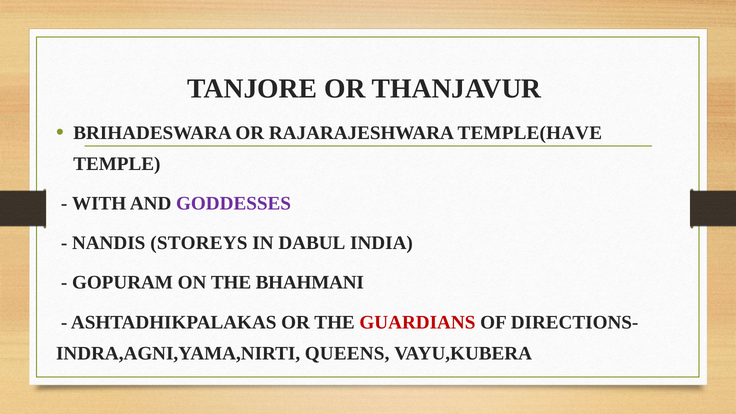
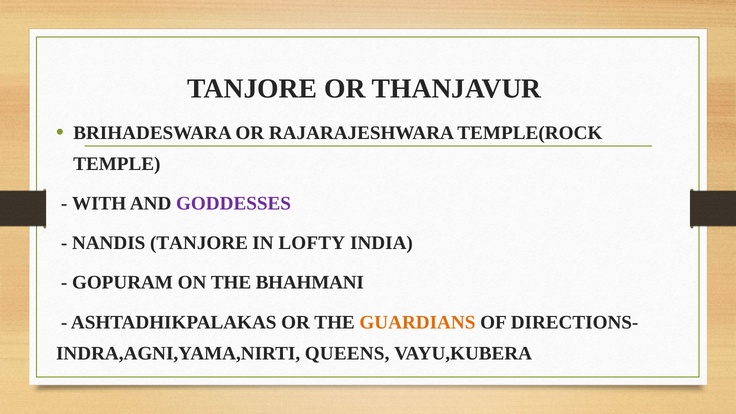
TEMPLE(HAVE: TEMPLE(HAVE -> TEMPLE(ROCK (530, 133)
NANDIS STOREYS: STOREYS -> TANJORE (199, 243)
DABUL: DABUL -> LOFTY (312, 243)
GUARDIANS colour: red -> orange (417, 322)
